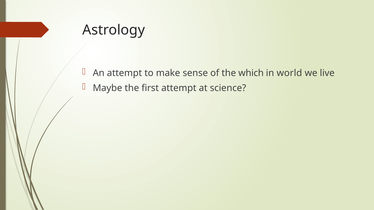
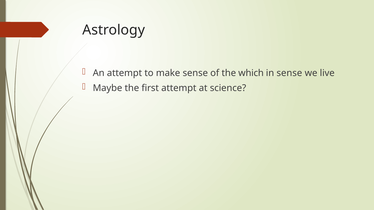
in world: world -> sense (289, 73)
